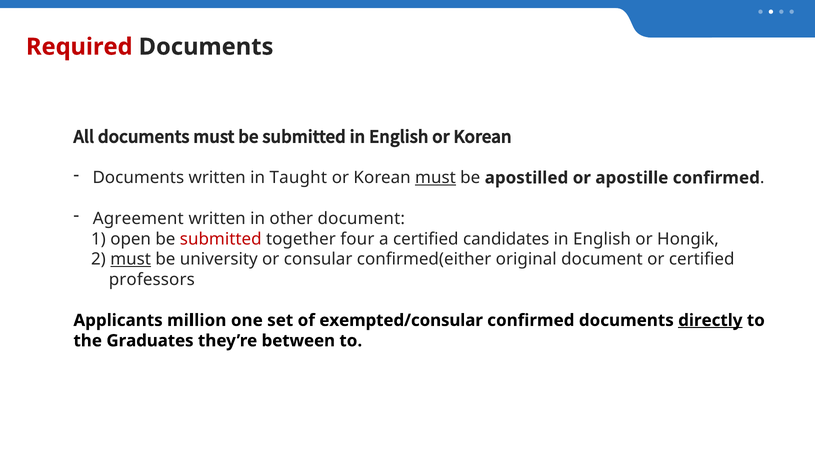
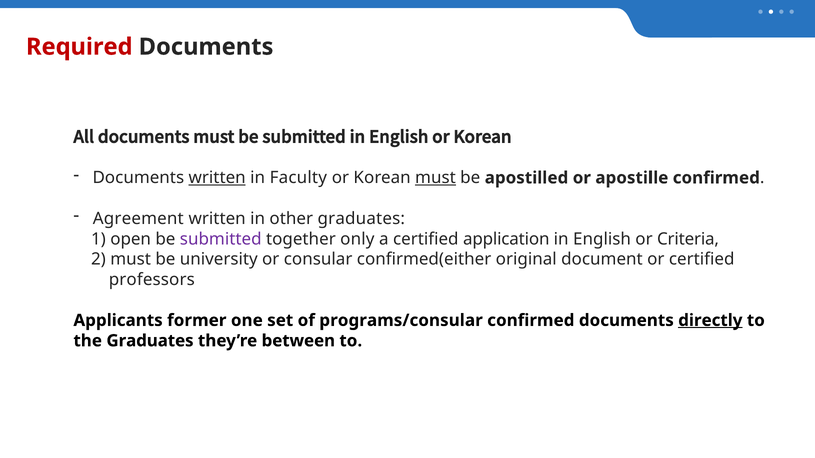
written underline: none -> present (217, 178)
Taught: Taught -> Faculty (298, 178)
other document: document -> graduates (361, 219)
submitted colour: red -> purple (221, 239)
four: four -> only (357, 239)
candidates: candidates -> application (506, 239)
Hongik: Hongik -> Criteria (688, 239)
must underline: present -> none (131, 260)
million: million -> former (197, 321)
exempted/consular: exempted/consular -> programs/consular (401, 321)
